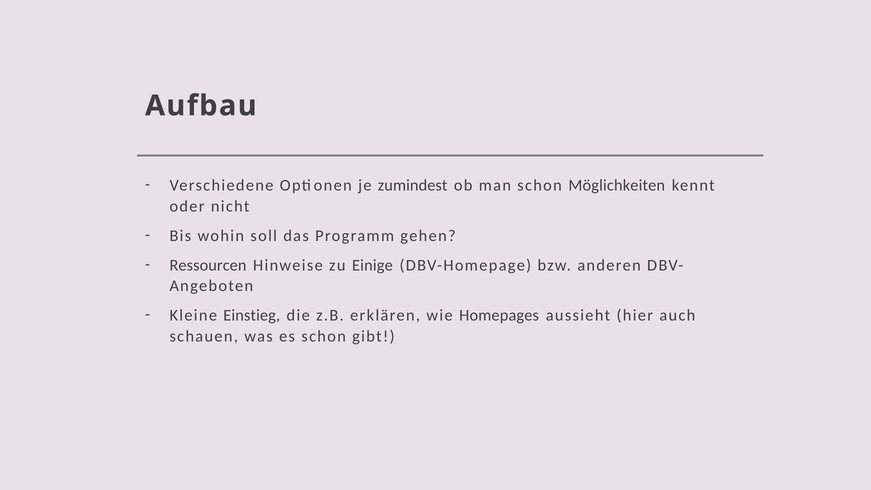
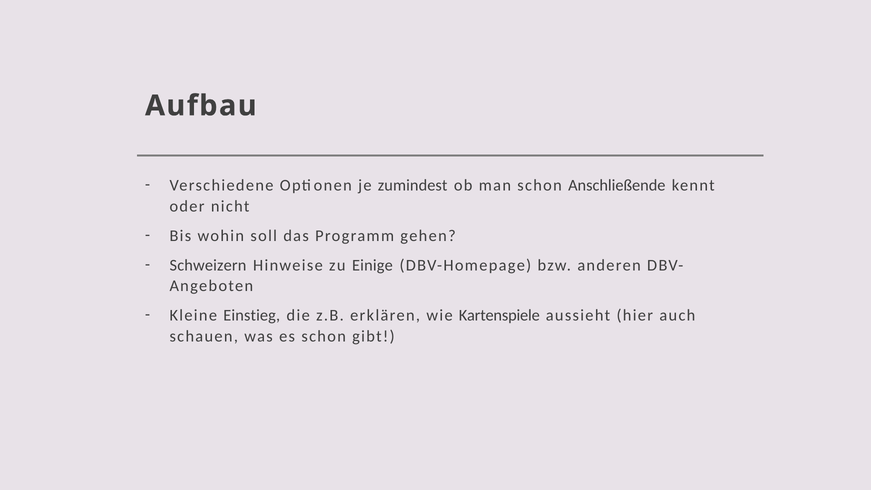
Möglichkeiten: Möglichkeiten -> Anschließende (617, 185)
Ressourcen: Ressourcen -> Schweizern (208, 265)
Homepages: Homepages -> Kartenspiele (499, 315)
